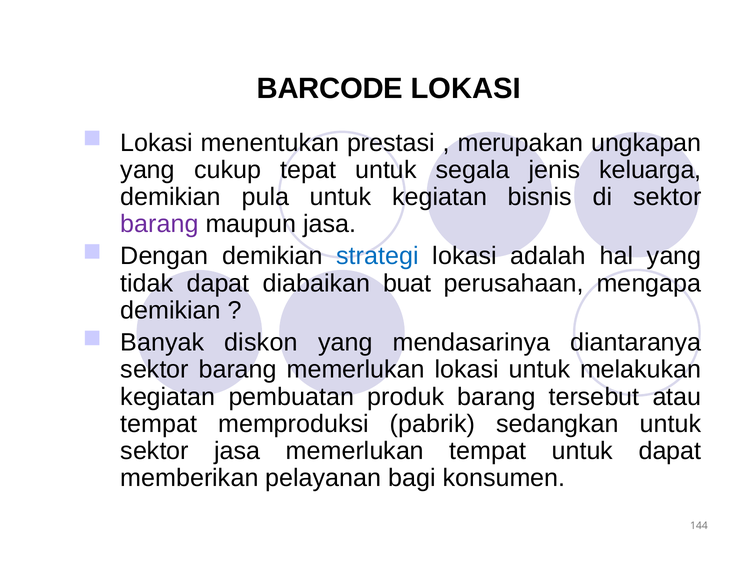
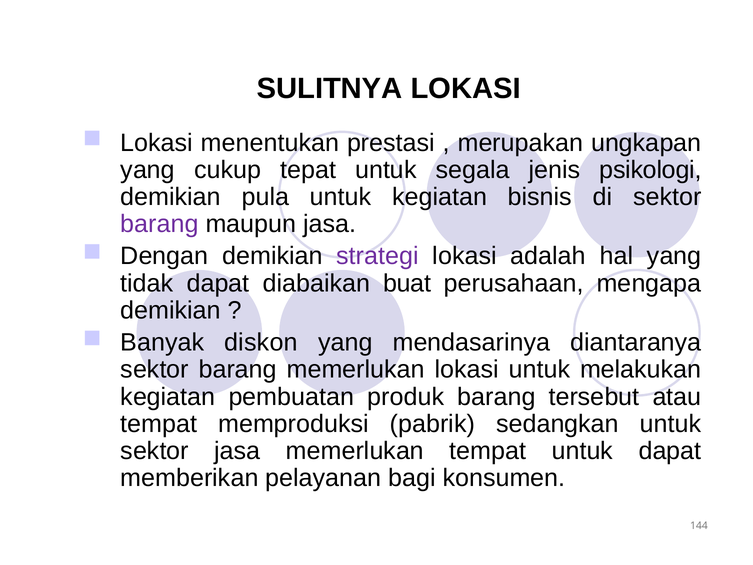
BARCODE: BARCODE -> SULITNYA (330, 89)
keluarga: keluarga -> psikologi (650, 170)
strategi colour: blue -> purple (378, 256)
